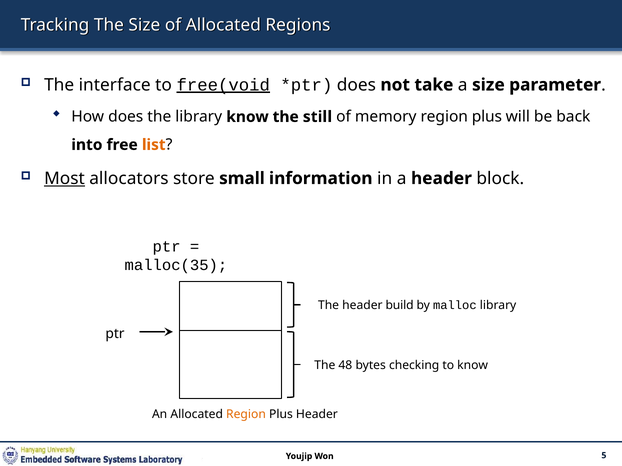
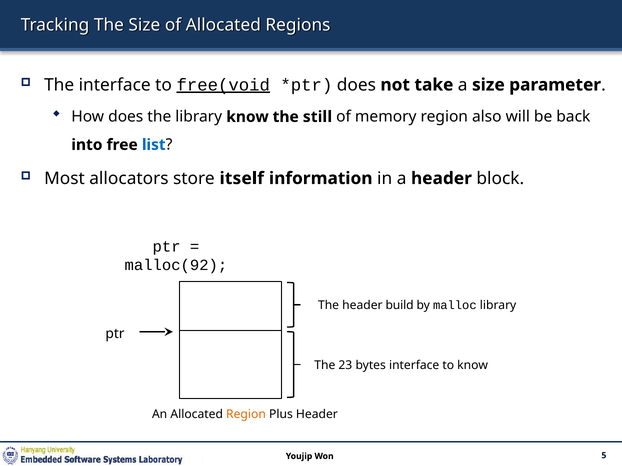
memory region plus: plus -> also (487, 117)
list colour: orange -> blue (154, 145)
Most underline: present -> none (64, 179)
small: small -> itself (242, 179)
malloc(35: malloc(35 -> malloc(92 (176, 265)
48: 48 -> 23 (345, 366)
bytes checking: checking -> interface (414, 366)
